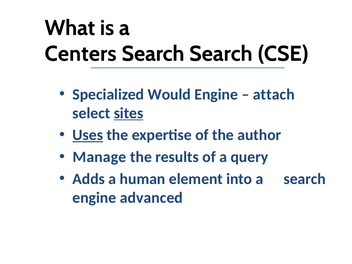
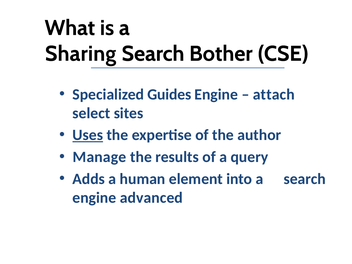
Centers: Centers -> Sharing (81, 54)
Search Search: Search -> Bother (221, 54)
Would: Would -> Guides (169, 94)
sites underline: present -> none (129, 113)
